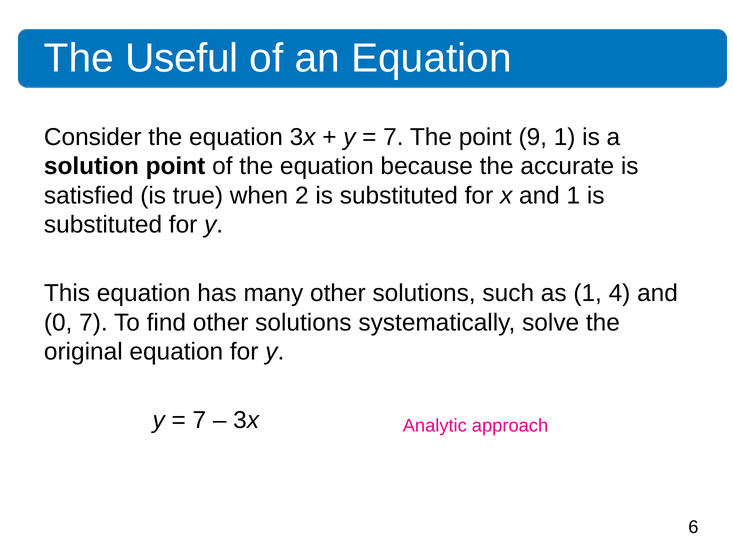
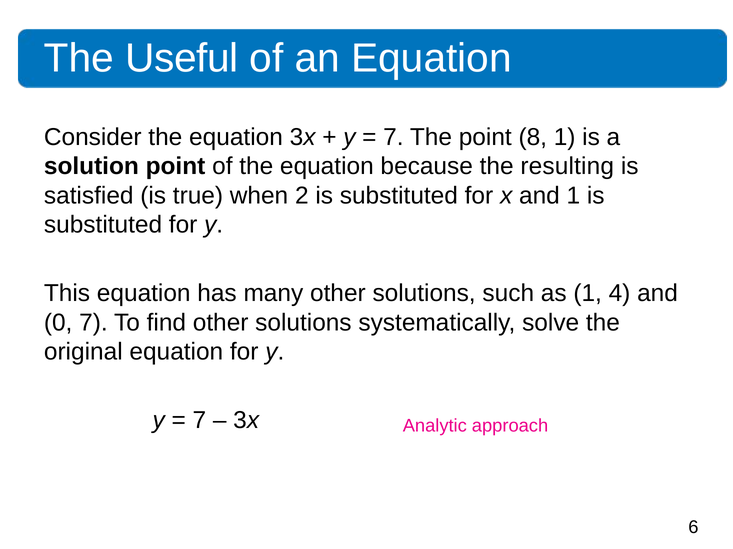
9: 9 -> 8 (533, 137)
accurate: accurate -> resulting (567, 167)
